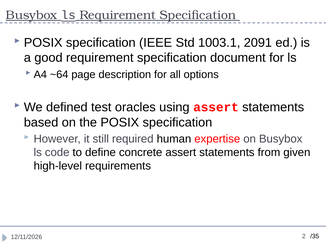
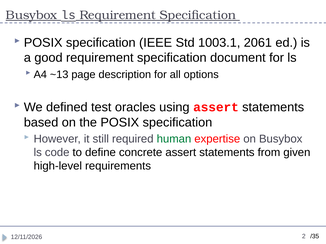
2091: 2091 -> 2061 (258, 43)
~64: ~64 -> ~13 (59, 75)
human colour: black -> green (174, 139)
